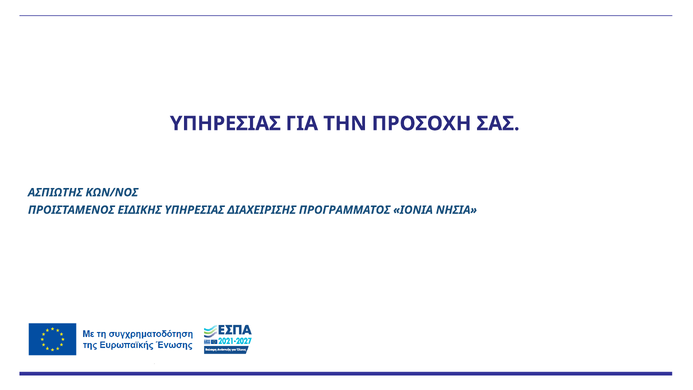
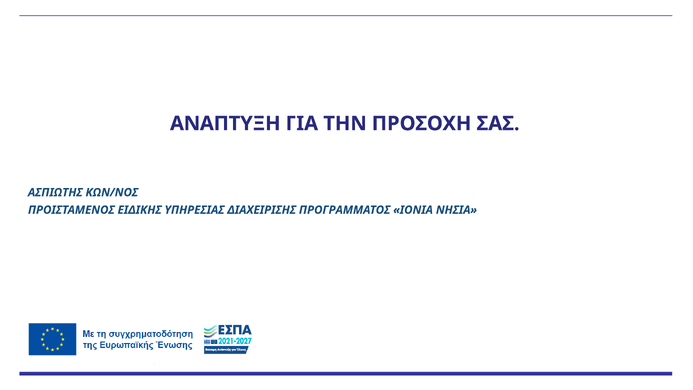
ΥΠΗΡΕΣΙΑΣ: ΥΠΗΡΕΣΙΑΣ -> ΑΝΑΠΤΥΞΗ (225, 123)
